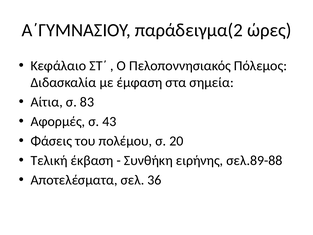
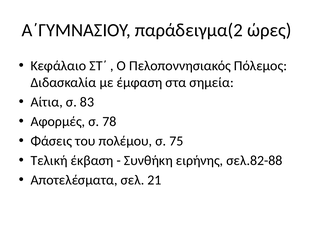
43: 43 -> 78 (109, 121)
20: 20 -> 75 (176, 141)
σελ.89-88: σελ.89-88 -> σελ.82-88 (254, 160)
36: 36 -> 21 (154, 180)
